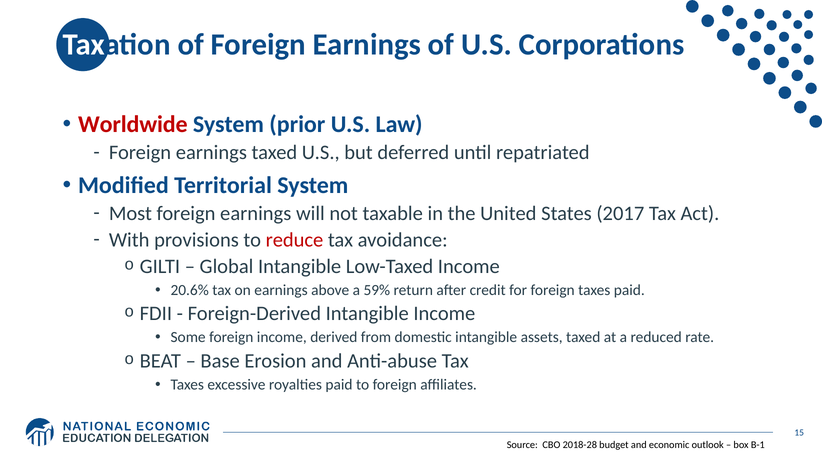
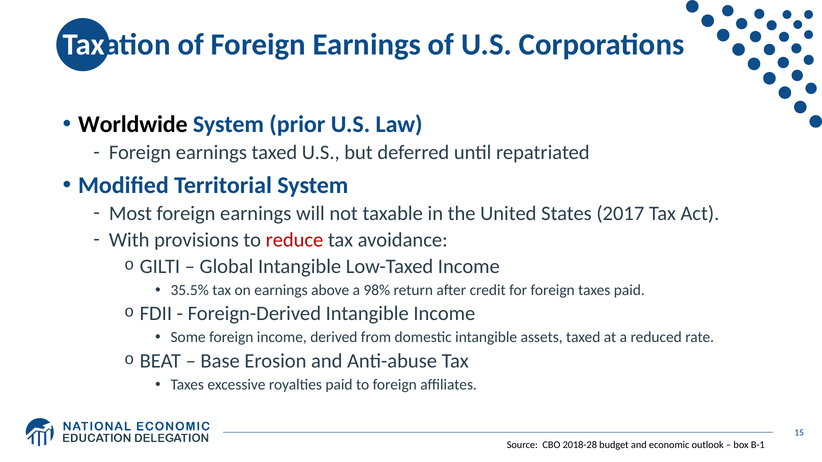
Worldwide colour: red -> black (133, 124)
20.6%: 20.6% -> 35.5% (190, 290)
59%: 59% -> 98% (377, 290)
